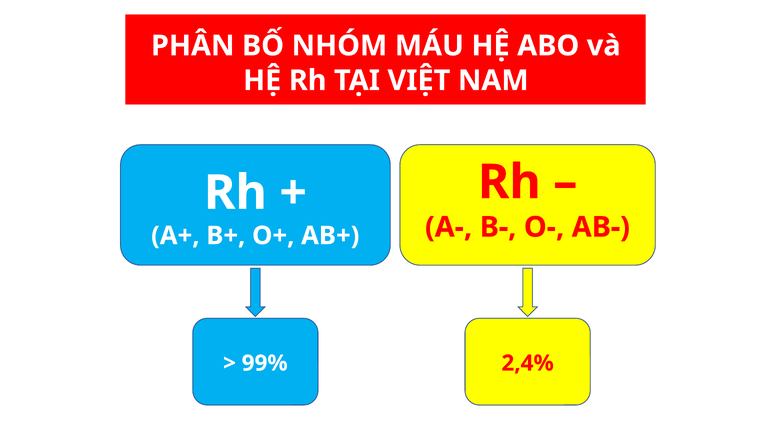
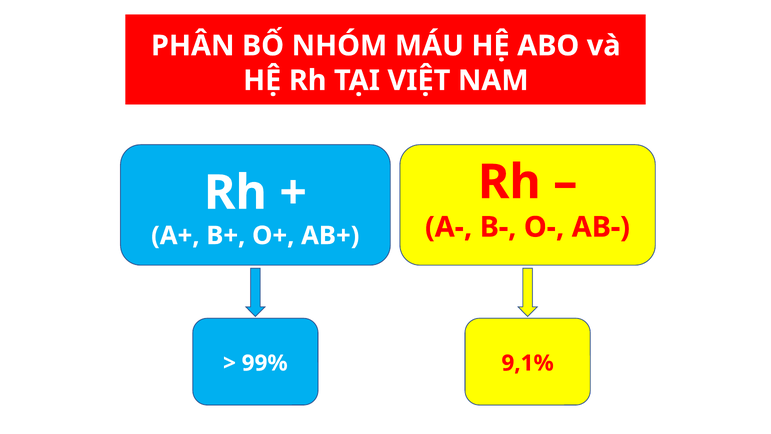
2,4%: 2,4% -> 9,1% (528, 363)
